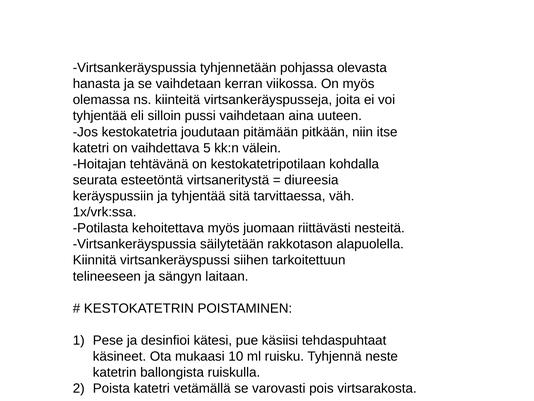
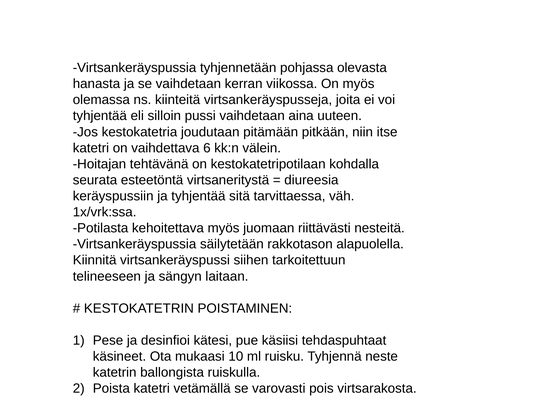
5: 5 -> 6 (207, 148)
